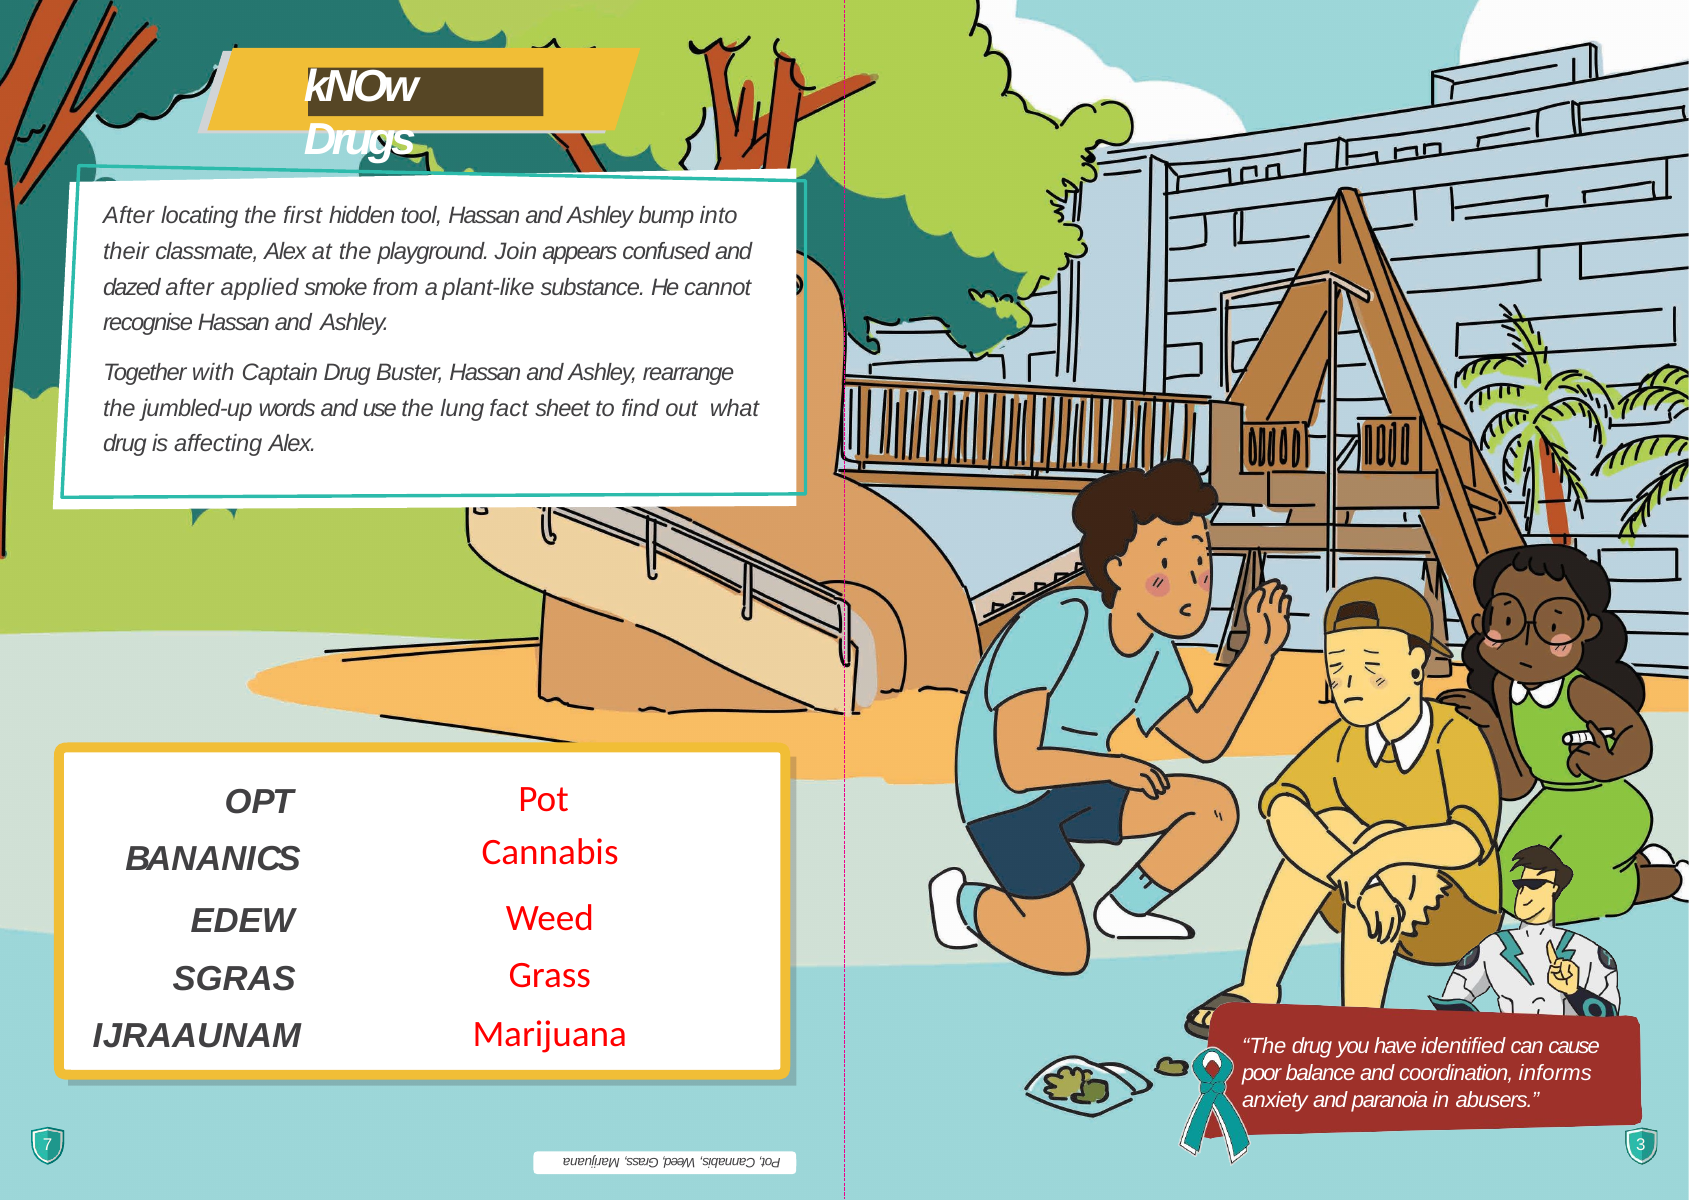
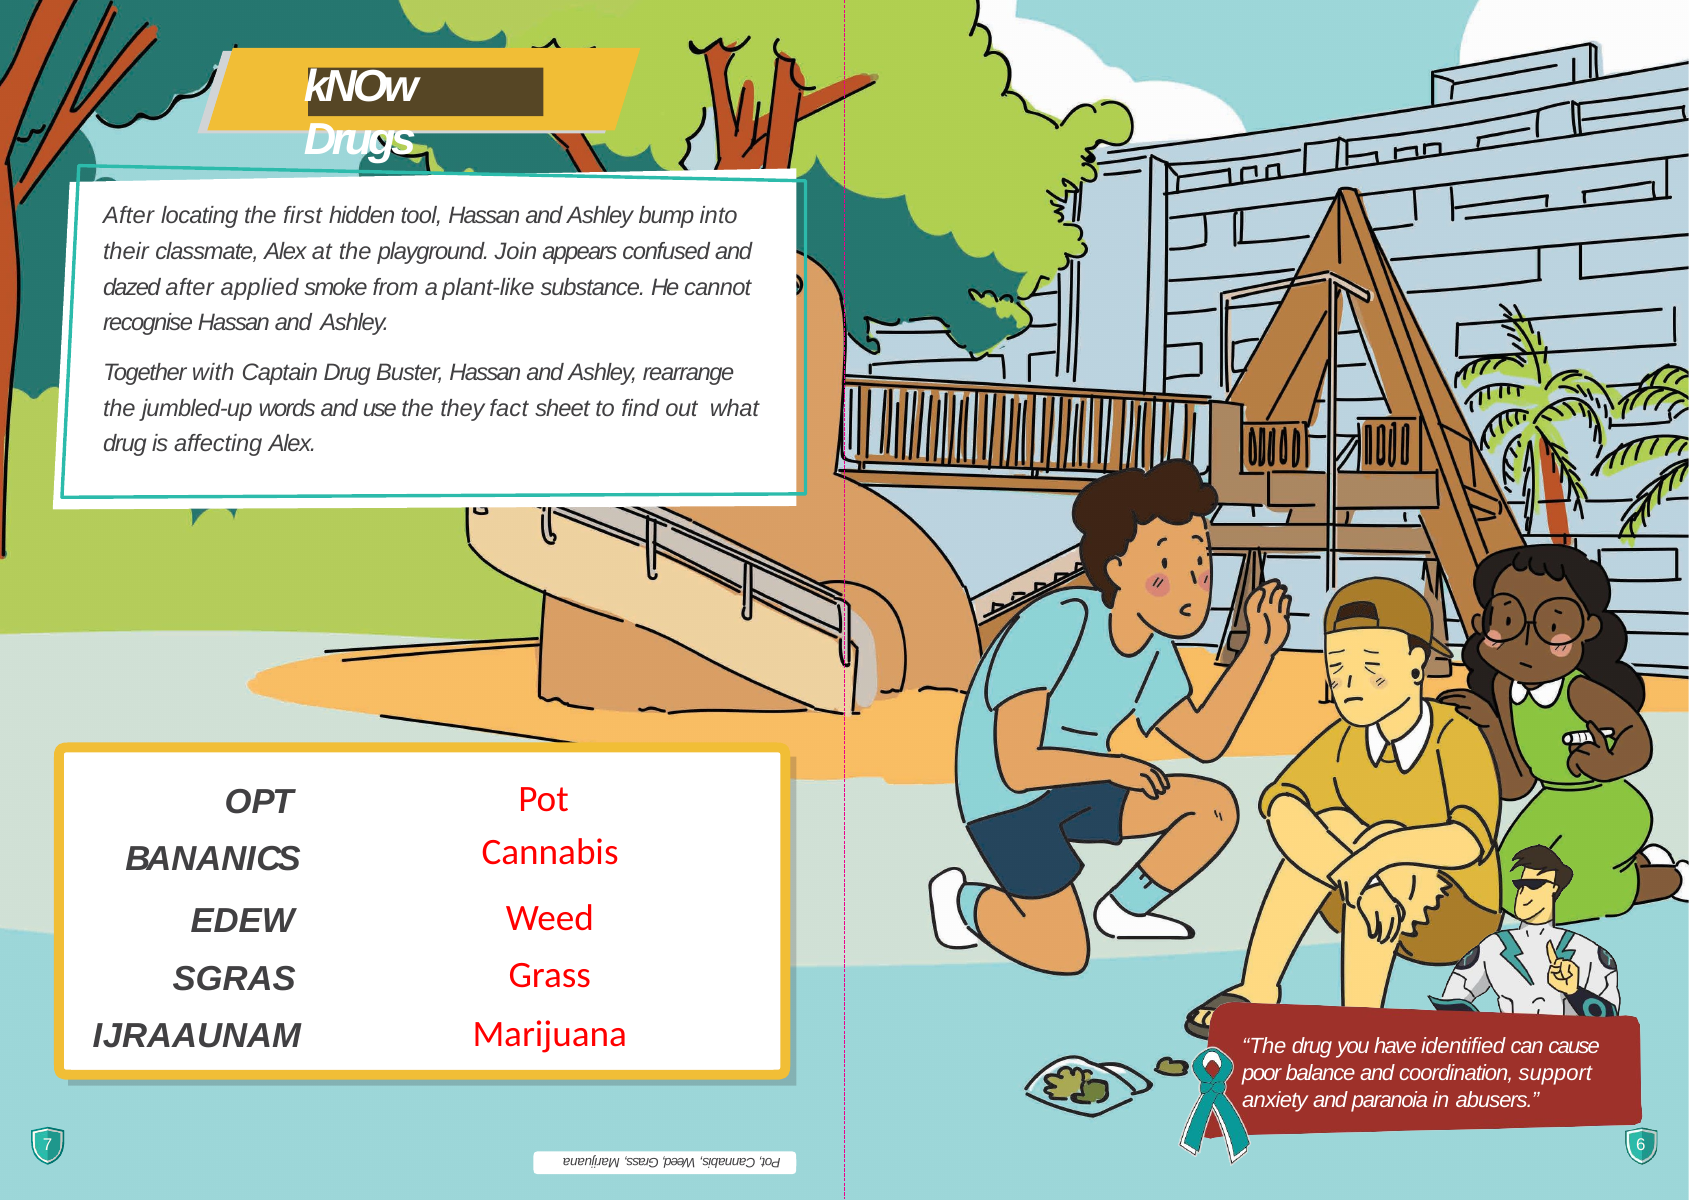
lung: lung -> they (462, 408)
informs: informs -> support (1555, 1073)
3: 3 -> 6 (1641, 1145)
